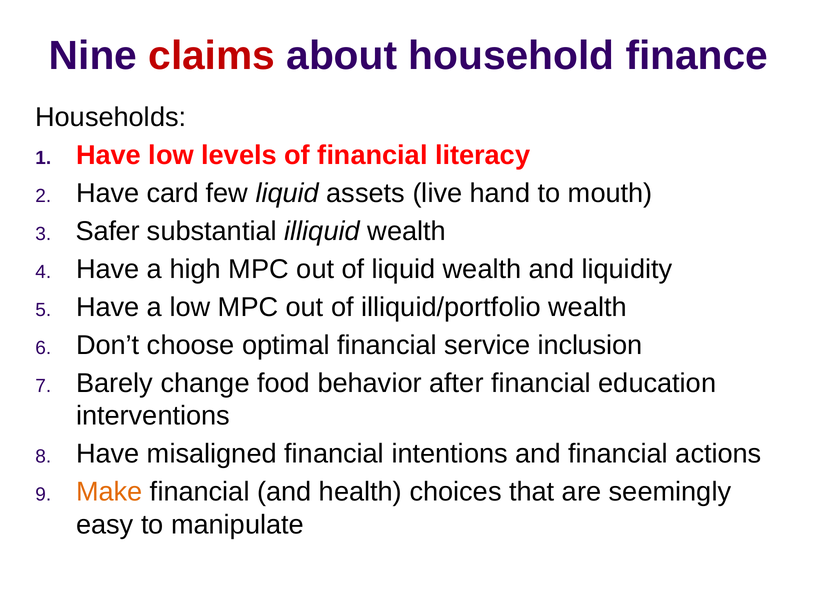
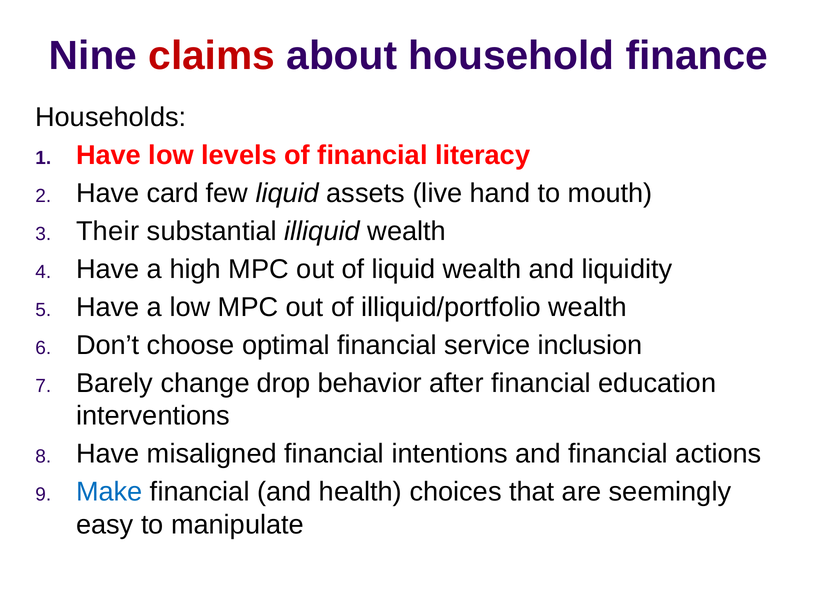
Safer: Safer -> Their (108, 231)
food: food -> drop (284, 384)
Make colour: orange -> blue (109, 492)
